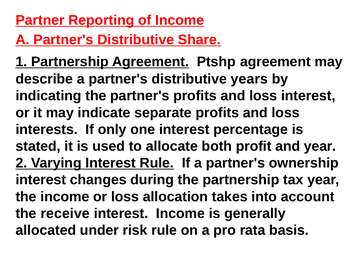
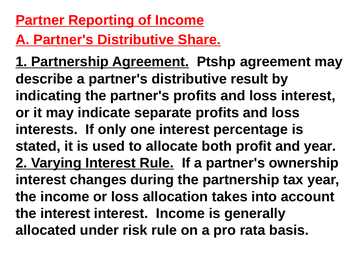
years: years -> result (249, 79)
the receive: receive -> interest (65, 213)
